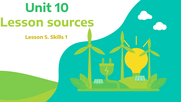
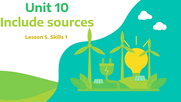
Lesson: Lesson -> Include (22, 22)
